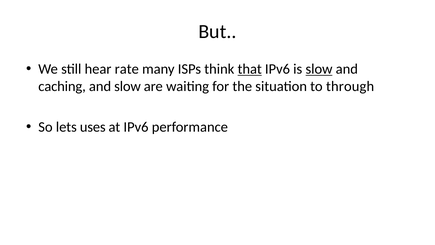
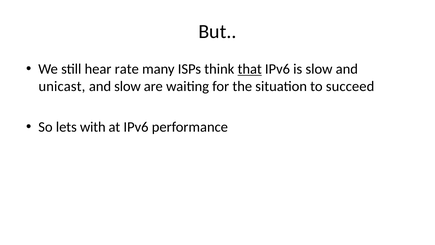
slow underline: present -> none (319, 69)
caching: caching -> unicast (62, 86)
through: through -> succeed (350, 86)
uses: uses -> with (93, 127)
